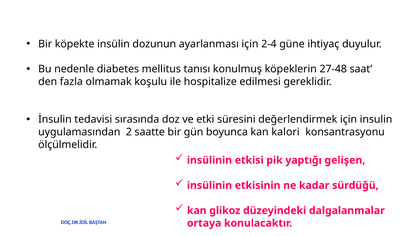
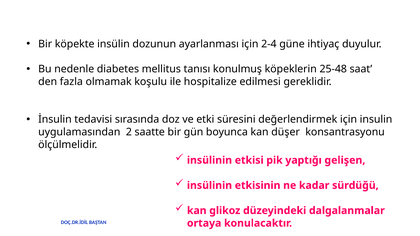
27-48: 27-48 -> 25-48 (333, 69)
kalori: kalori -> düşer (286, 132)
